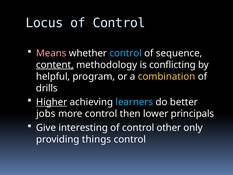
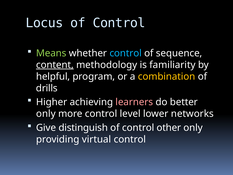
Means colour: pink -> light green (51, 53)
conflicting: conflicting -> familiarity (172, 65)
Higher underline: present -> none (52, 102)
learners colour: light blue -> pink (134, 102)
jobs: jobs -> only (46, 114)
then: then -> level (130, 114)
principals: principals -> networks (192, 114)
interesting: interesting -> distinguish (83, 128)
things: things -> virtual (97, 139)
